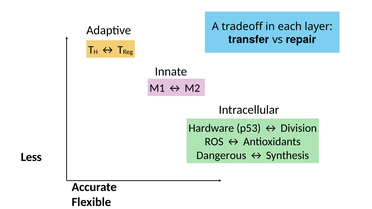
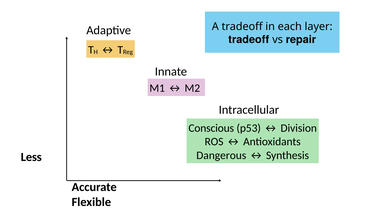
transfer: transfer -> tradeoff (249, 39)
Hardware: Hardware -> Conscious (211, 128)
